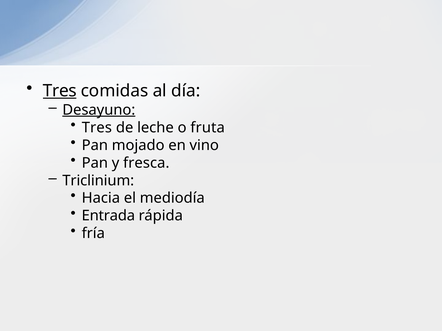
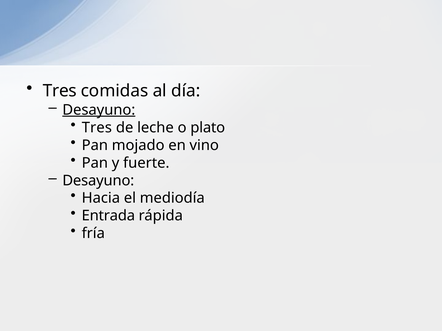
Tres underline: present -> none (60, 91)
fruta: fruta -> plato (208, 128)
fresca: fresca -> fuerte (146, 163)
Triclinium: Triclinium -> Desayuno (98, 181)
